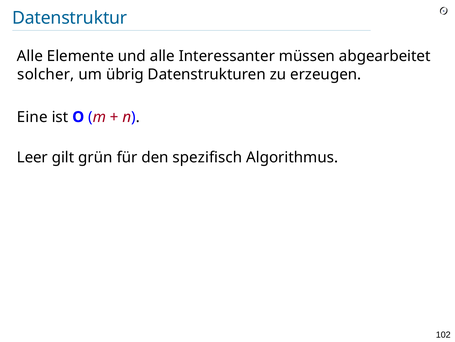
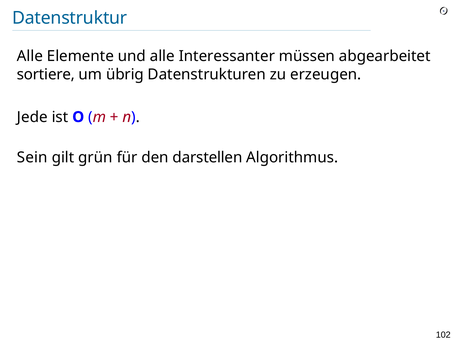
solcher: solcher -> sortiere (46, 74)
Eine: Eine -> Jede (32, 117)
Leer: Leer -> Sein (32, 157)
spezifisch: spezifisch -> darstellen (208, 157)
